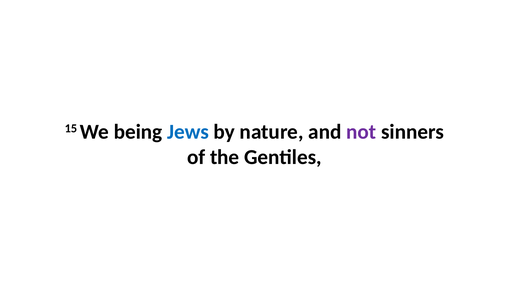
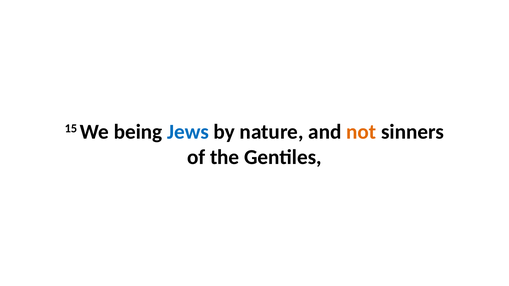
not colour: purple -> orange (361, 132)
